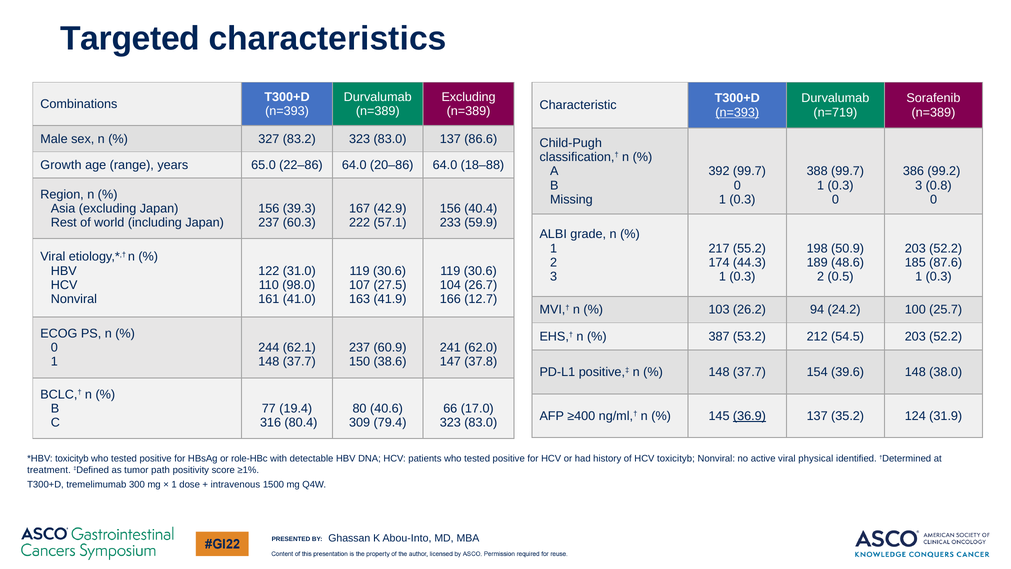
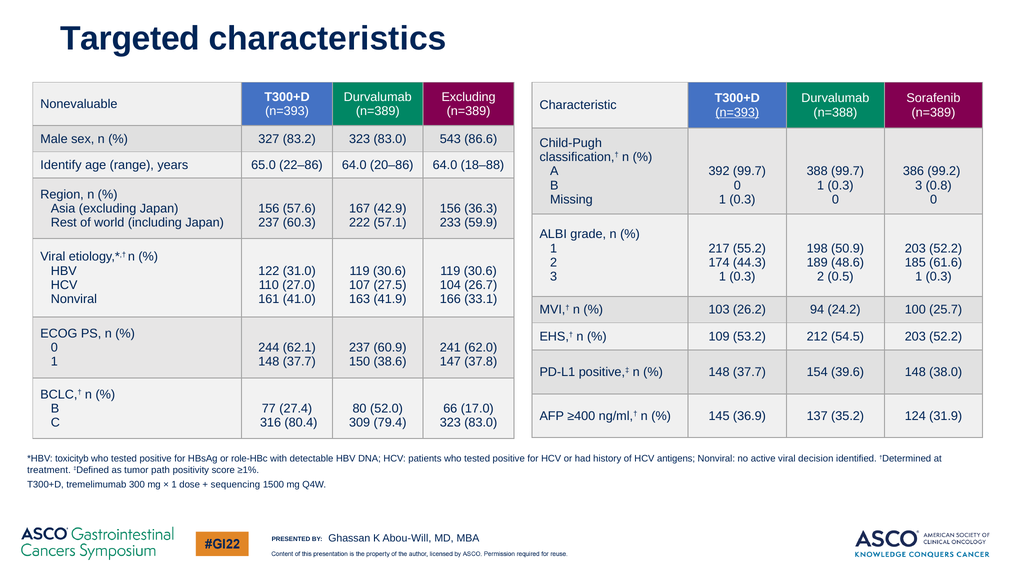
Combinations: Combinations -> Nonevaluable (79, 104)
n=719: n=719 -> n=388 (835, 112)
83.0 137: 137 -> 543 (450, 139)
Growth: Growth -> Identify (61, 165)
39.3: 39.3 -> 57.6 (299, 208)
40.4: 40.4 -> 36.3 (481, 208)
87.6: 87.6 -> 61.6 (946, 262)
98.0: 98.0 -> 27.0 (299, 285)
12.7: 12.7 -> 33.1 (481, 299)
387: 387 -> 109 (719, 336)
19.4: 19.4 -> 27.4 (296, 408)
40.6: 40.6 -> 52.0 (387, 408)
36.9 underline: present -> none (749, 416)
HCV toxicityb: toxicityb -> antigens (676, 458)
physical: physical -> decision (816, 458)
intravenous: intravenous -> sequencing (235, 484)
Abou-Into: Abou-Into -> Abou-Will (407, 538)
